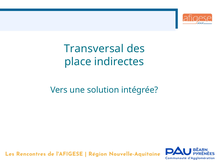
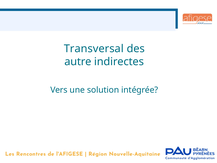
place: place -> autre (78, 62)
